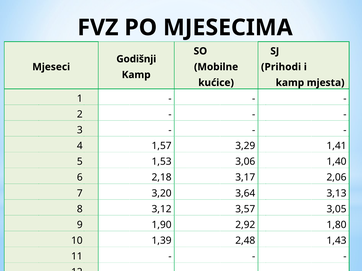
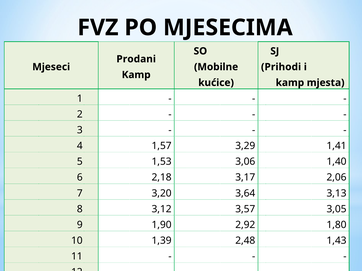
Godišnji: Godišnji -> Prodani (136, 59)
